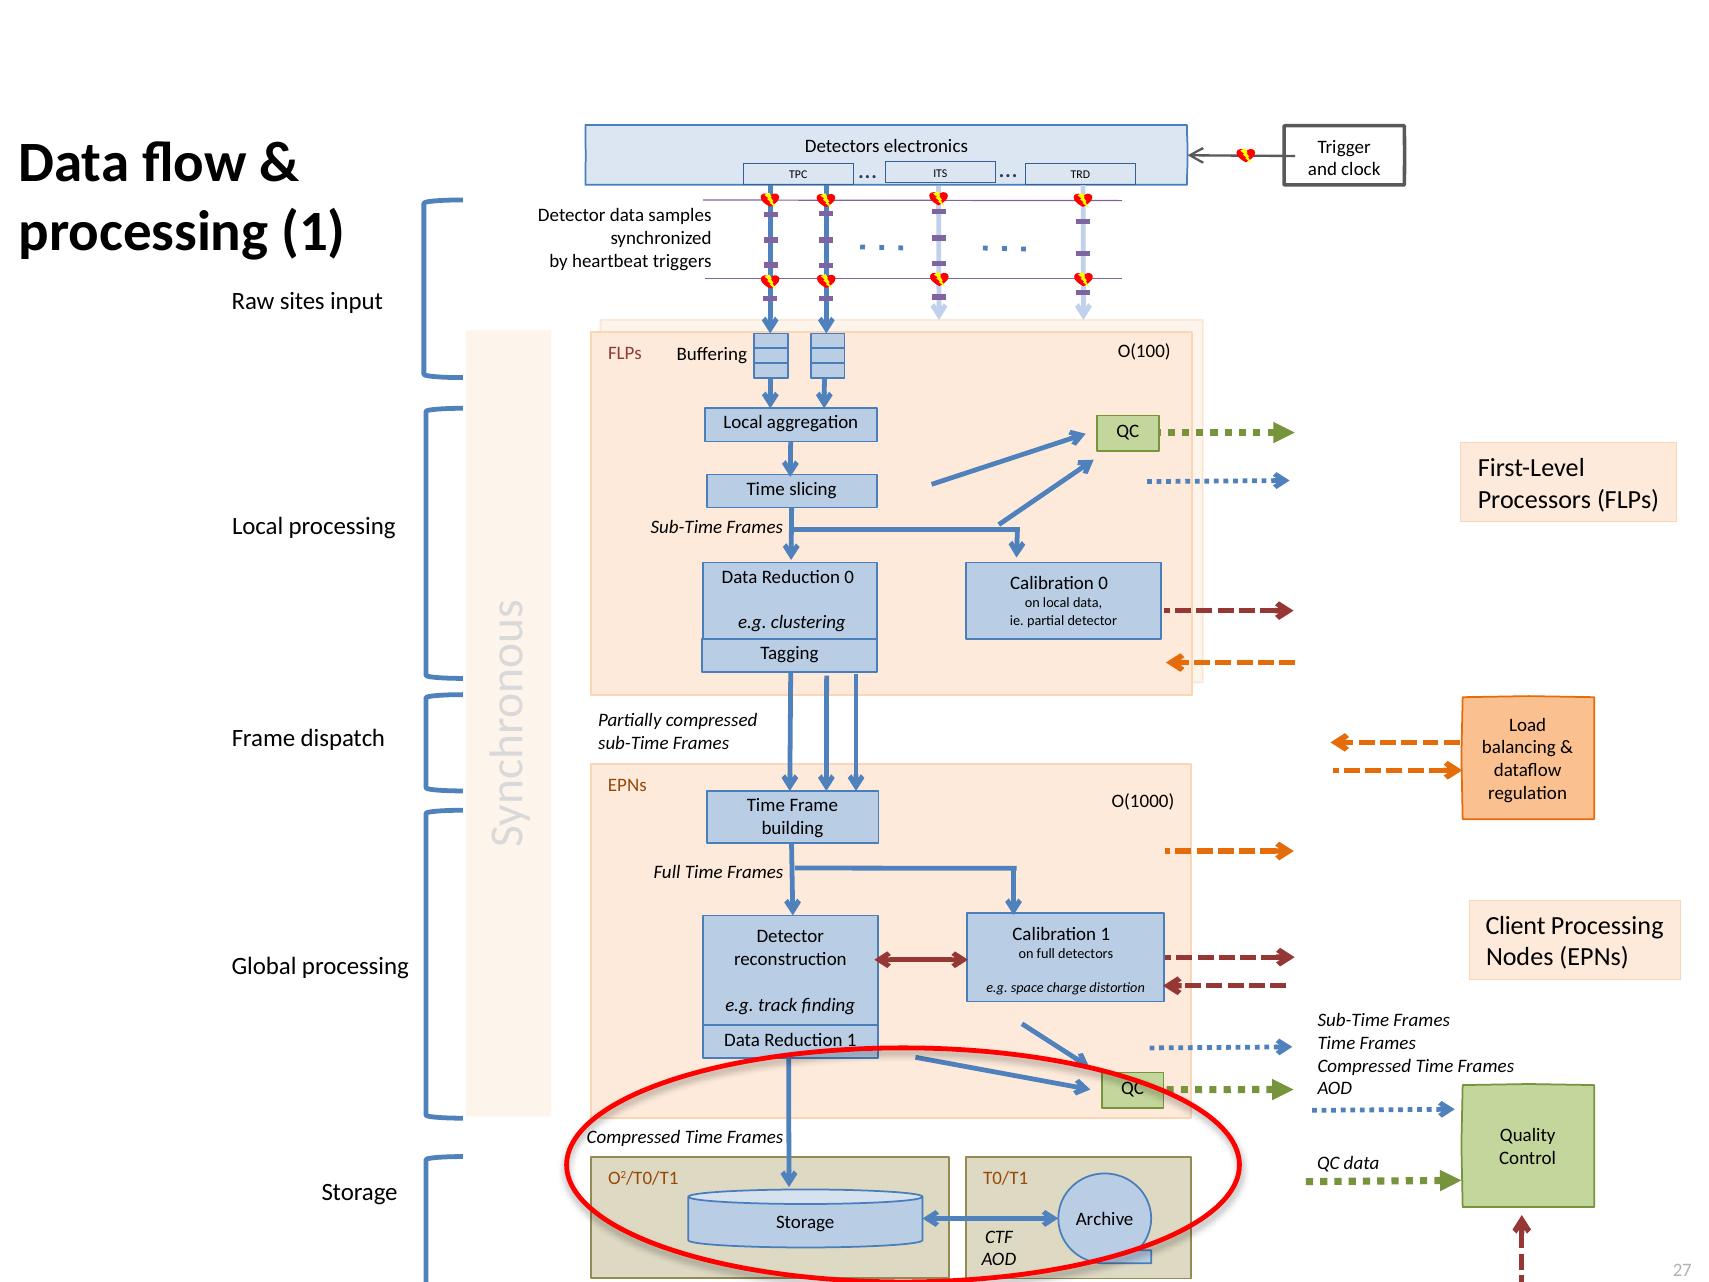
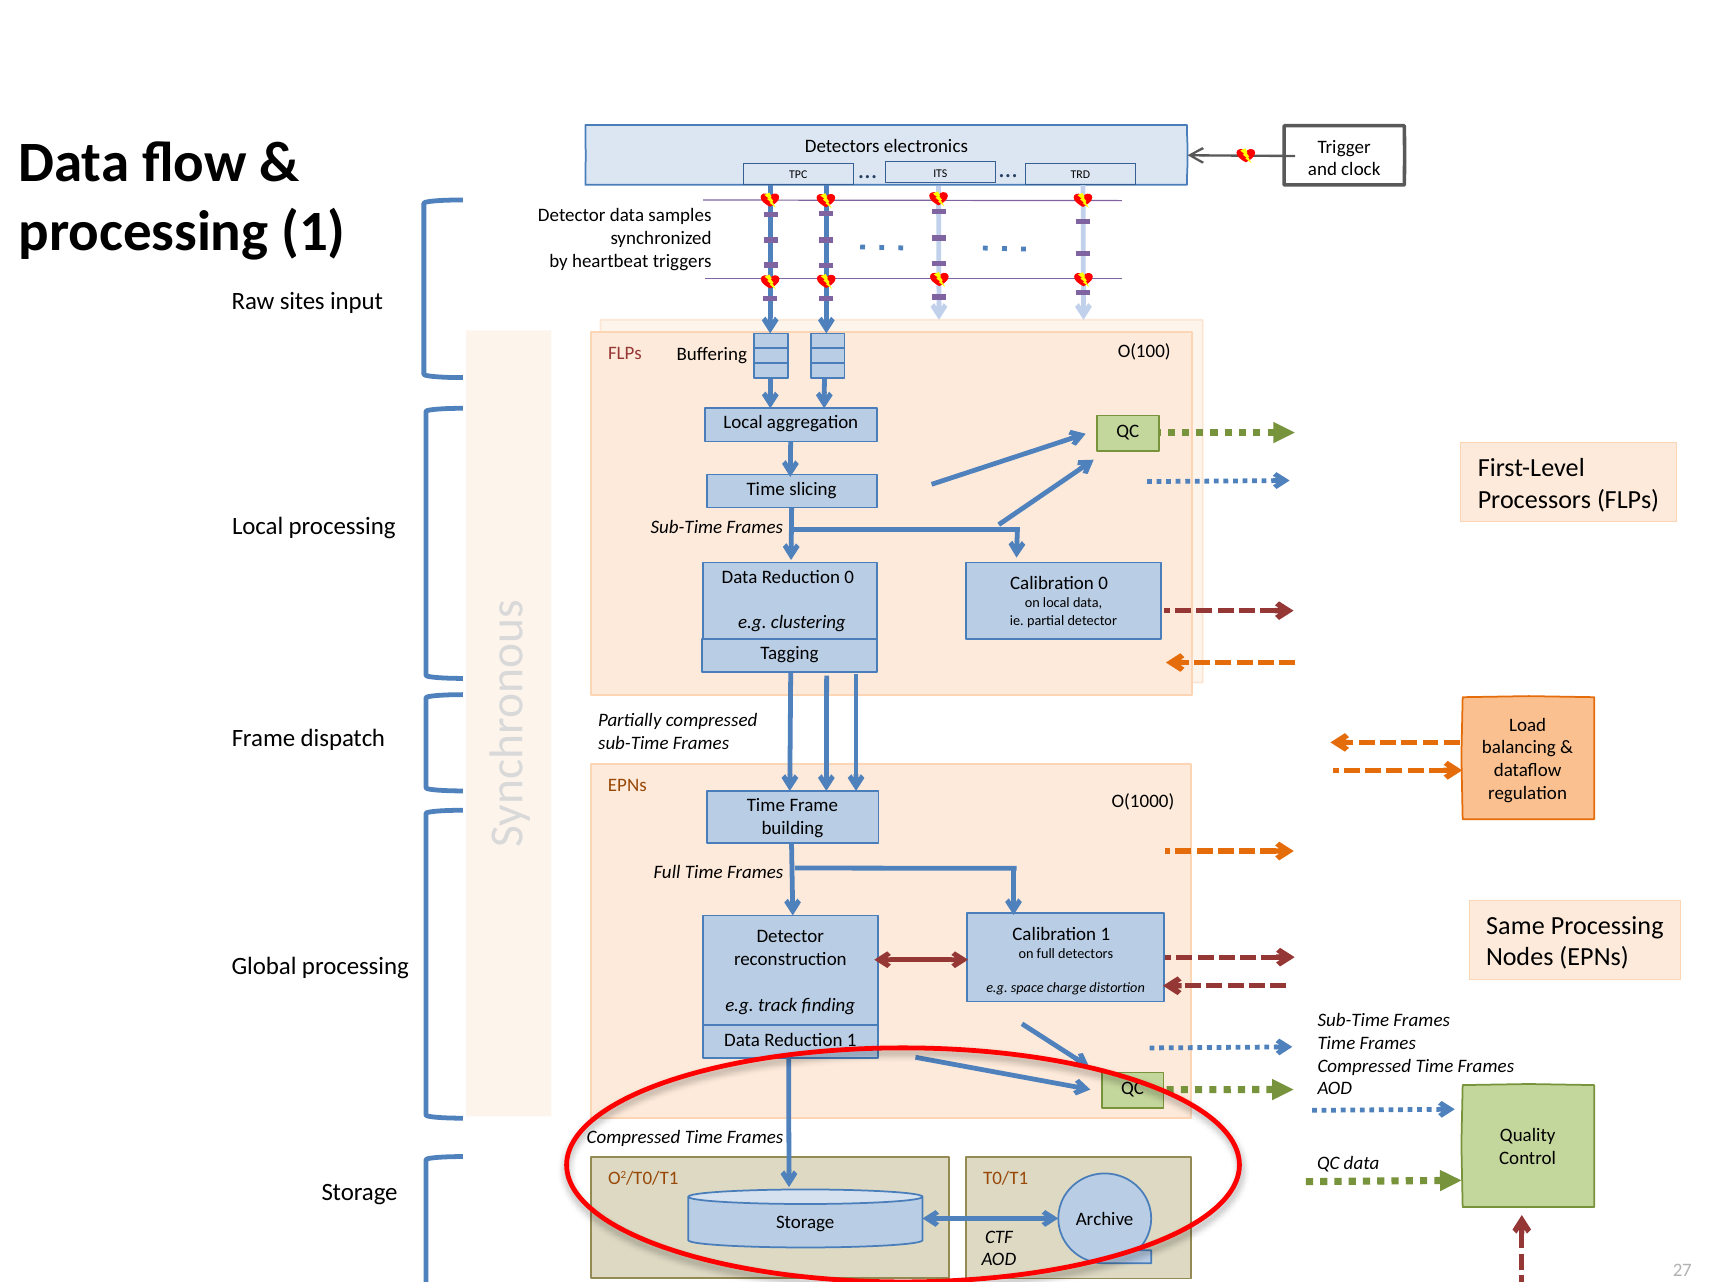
Client: Client -> Same (1515, 926)
